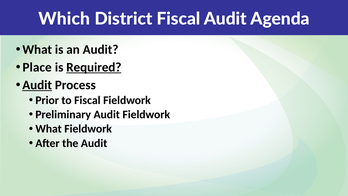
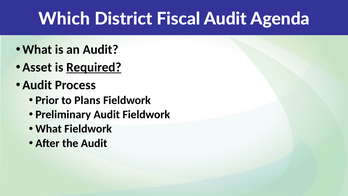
Place: Place -> Asset (37, 67)
Audit underline: present -> none (37, 85)
to Fiscal: Fiscal -> Plans (87, 100)
